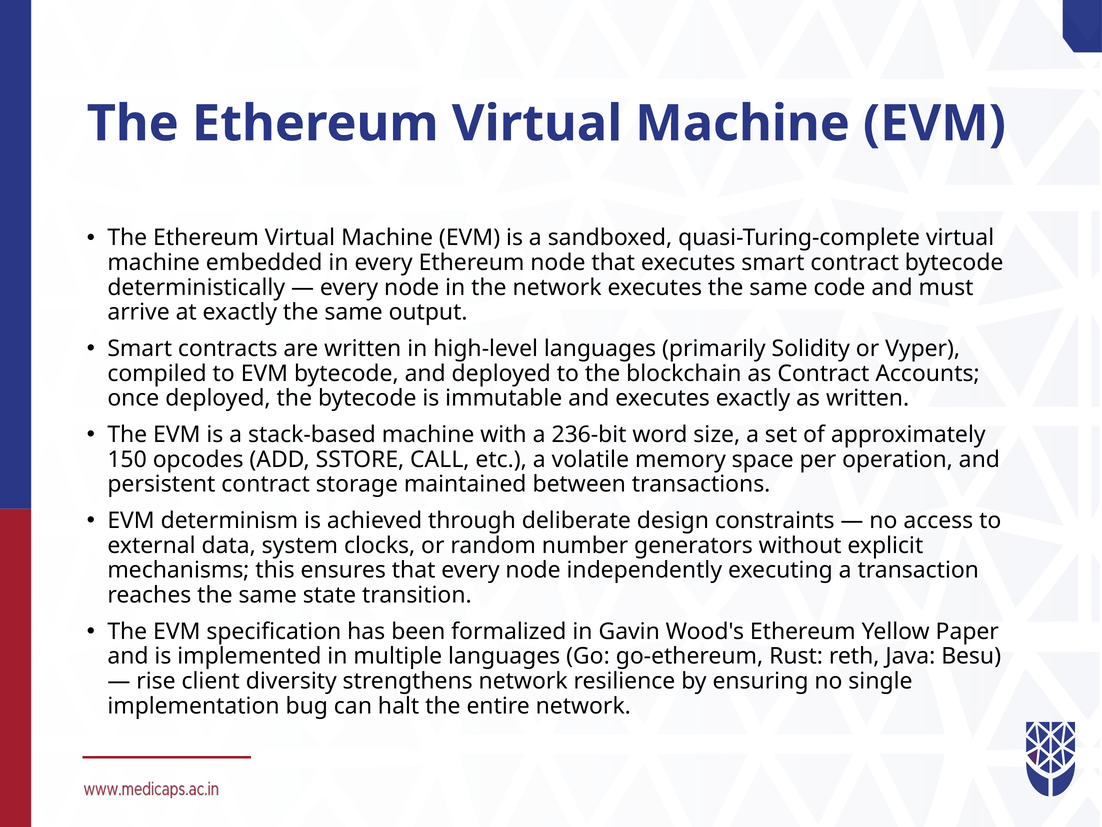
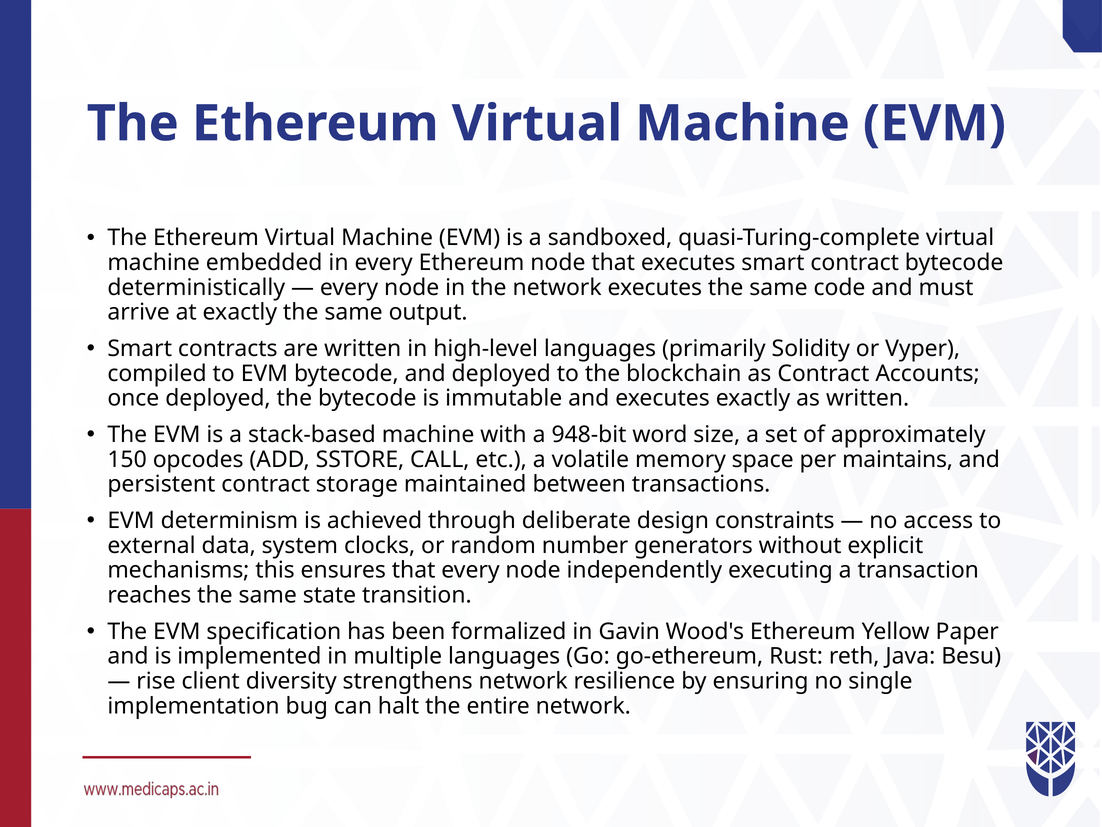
236-bit: 236-bit -> 948-bit (589, 434)
operation: operation -> maintains (898, 459)
